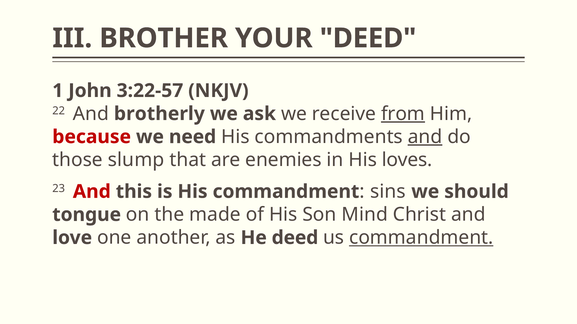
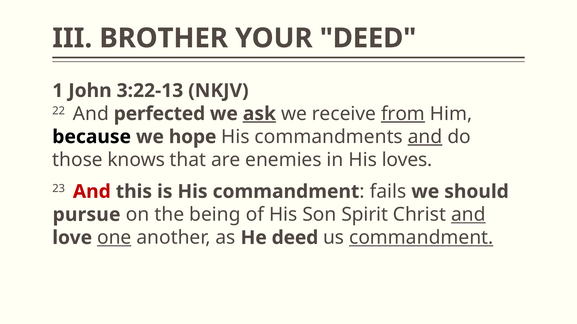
3:22-57: 3:22-57 -> 3:22-13 (150, 91)
brotherly: brotherly -> perfected (159, 114)
ask underline: none -> present (259, 114)
because colour: red -> black (92, 137)
need: need -> hope (193, 137)
slump: slump -> knows (136, 160)
sins: sins -> fails (388, 192)
tongue: tongue -> pursue (87, 215)
made: made -> being (215, 215)
Mind: Mind -> Spirit (365, 215)
and underline: none -> present (468, 215)
one underline: none -> present (114, 238)
